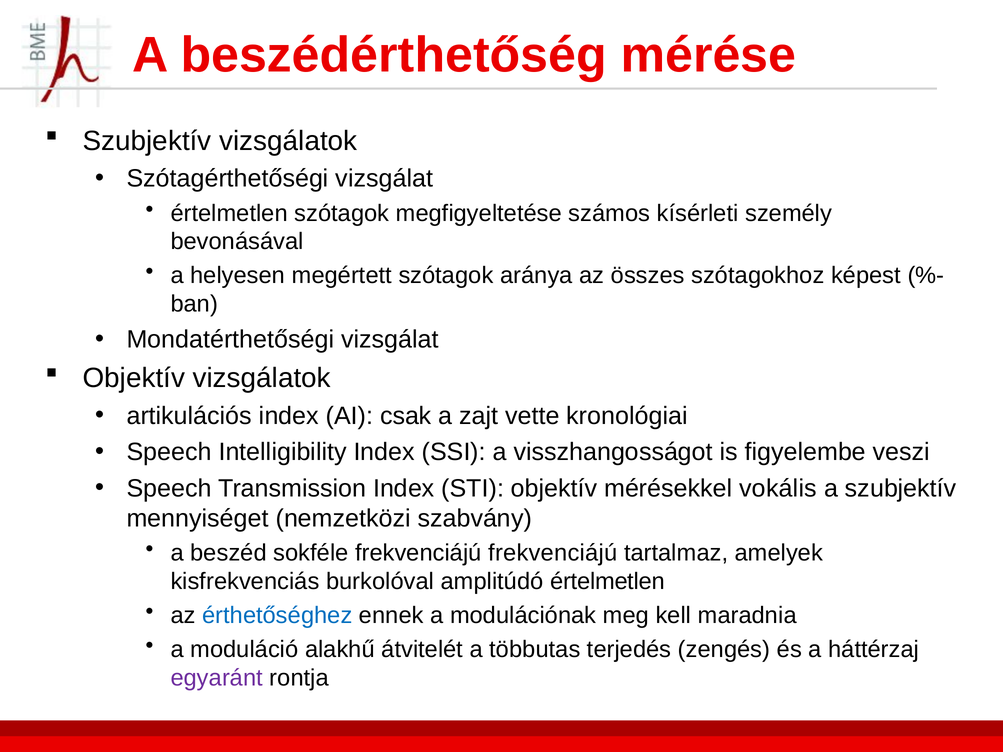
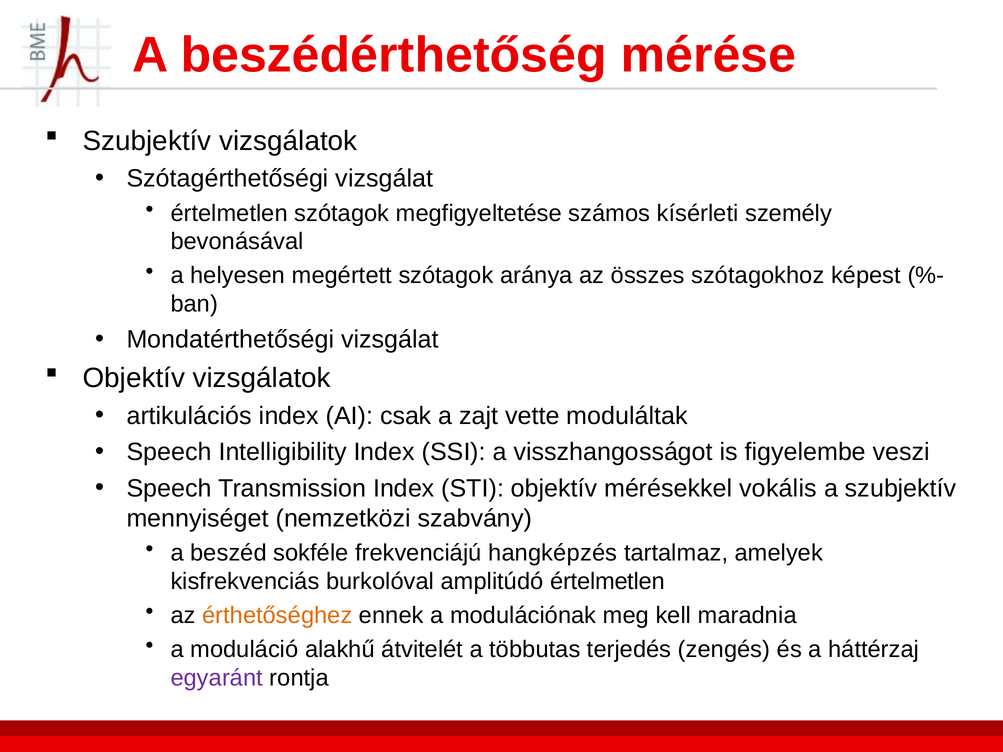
kronológiai: kronológiai -> moduláltak (627, 416)
frekvenciájú frekvenciájú: frekvenciájú -> hangképzés (553, 553)
érthetőséghez colour: blue -> orange (277, 616)
